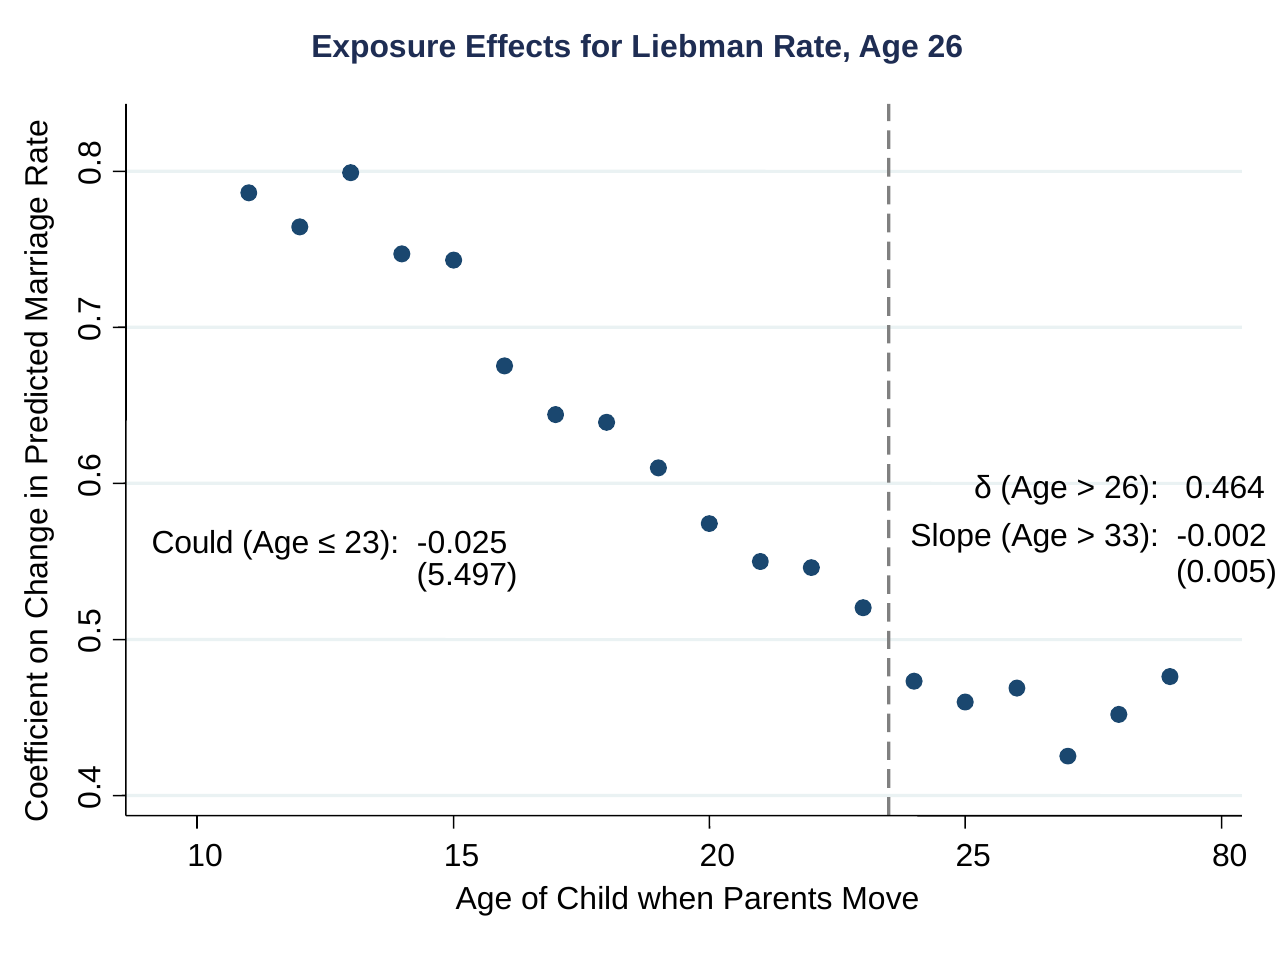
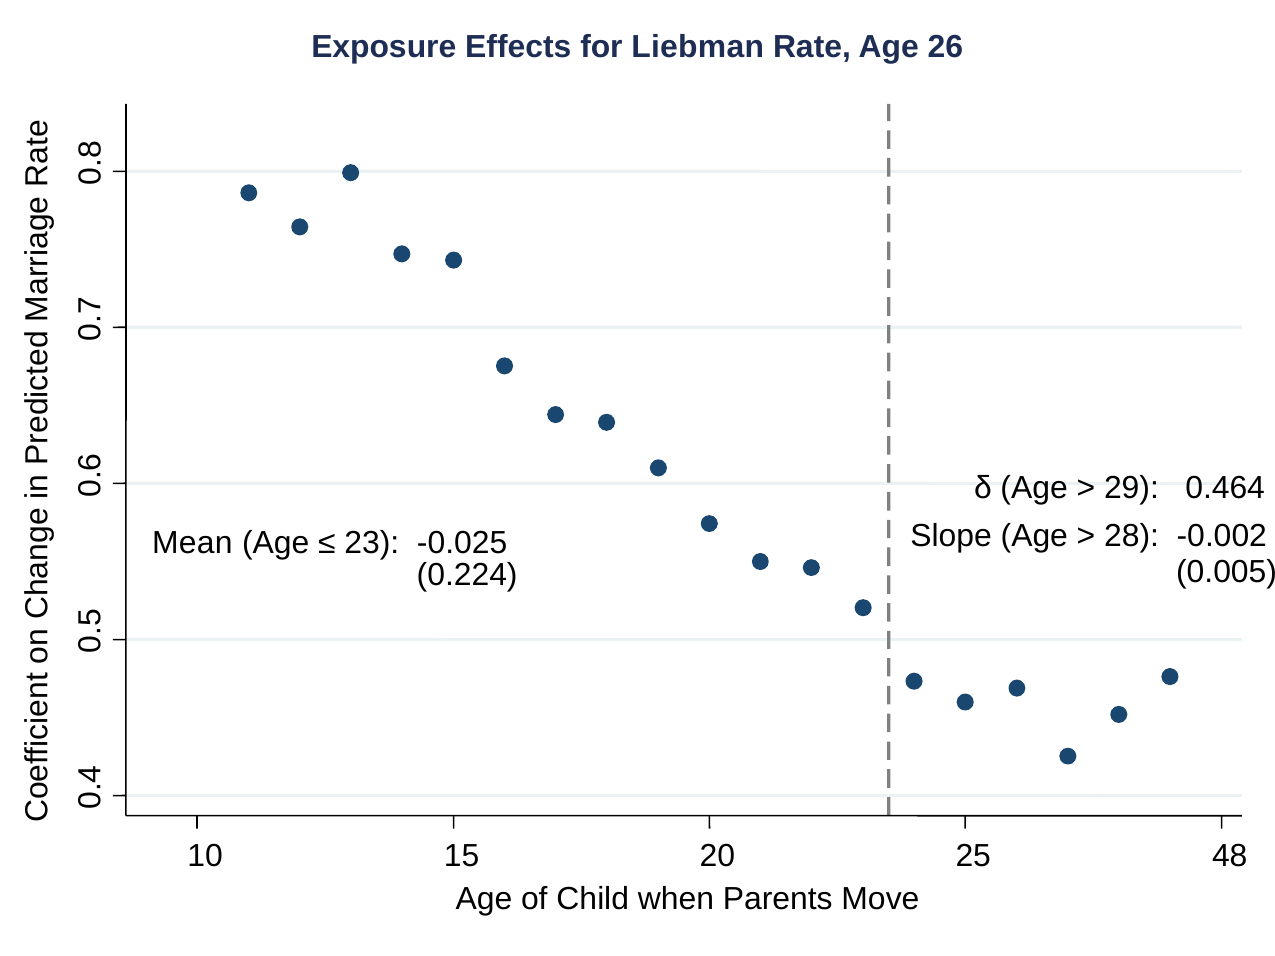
26: 26 -> 29 (1131, 488)
Could: Could -> Mean (192, 543)
33: 33 -> 28 (1132, 537)
5.497: 5.497 -> 0.224 (467, 575)
80: 80 -> 48 (1230, 856)
